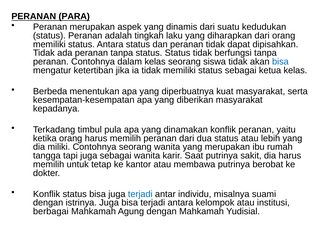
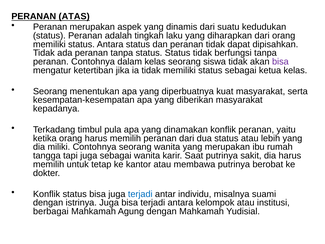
PARA: PARA -> ATAS (74, 16)
bisa colour: blue -> purple (280, 62)
Berbeda: Berbeda -> Seorang (50, 91)
